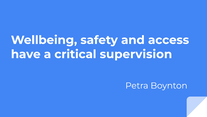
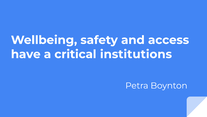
supervision: supervision -> institutions (136, 54)
